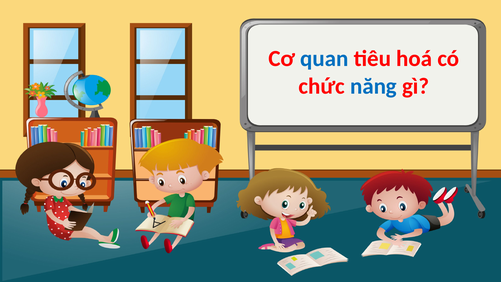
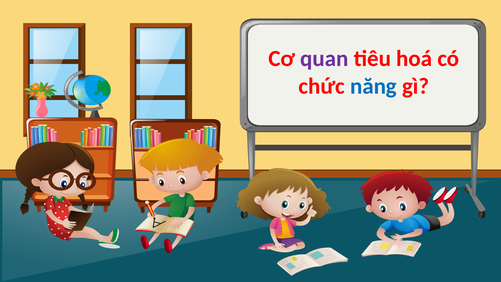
quan colour: blue -> purple (324, 59)
